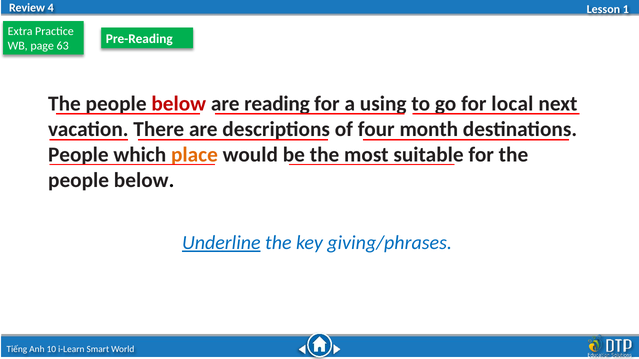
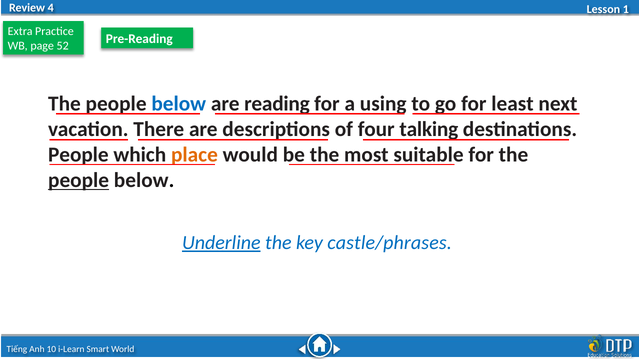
63: 63 -> 52 (63, 46)
below colour: red -> blue (179, 104)
local: local -> least (513, 104)
month: month -> talking (429, 129)
people underline: none -> present (79, 181)
giving/phrases: giving/phrases -> castle/phrases (390, 243)
